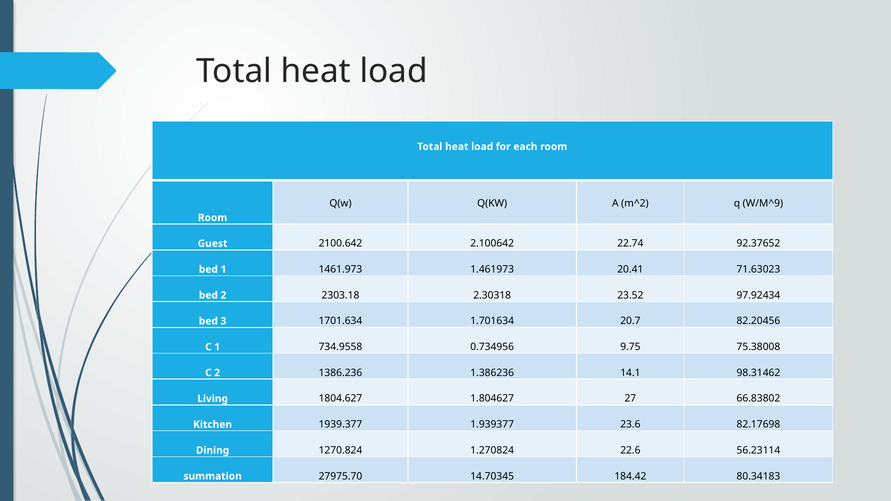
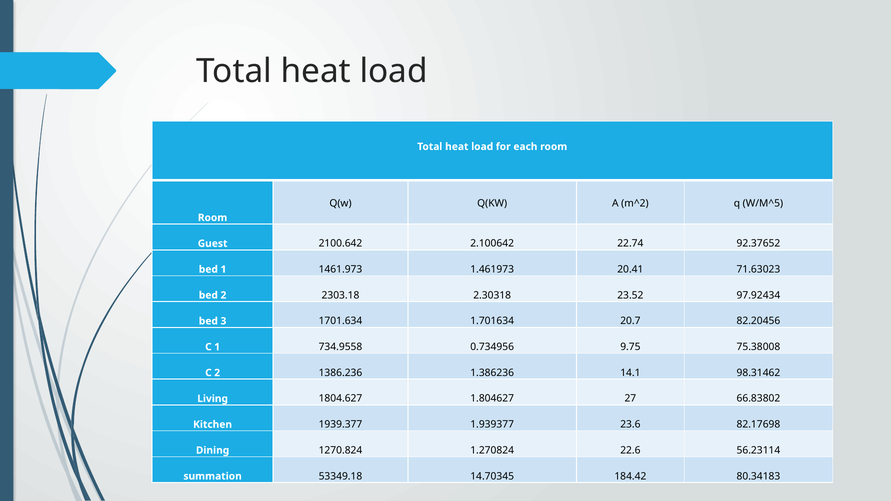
W/M^9: W/M^9 -> W/M^5 (763, 203)
27975.70: 27975.70 -> 53349.18 (340, 476)
